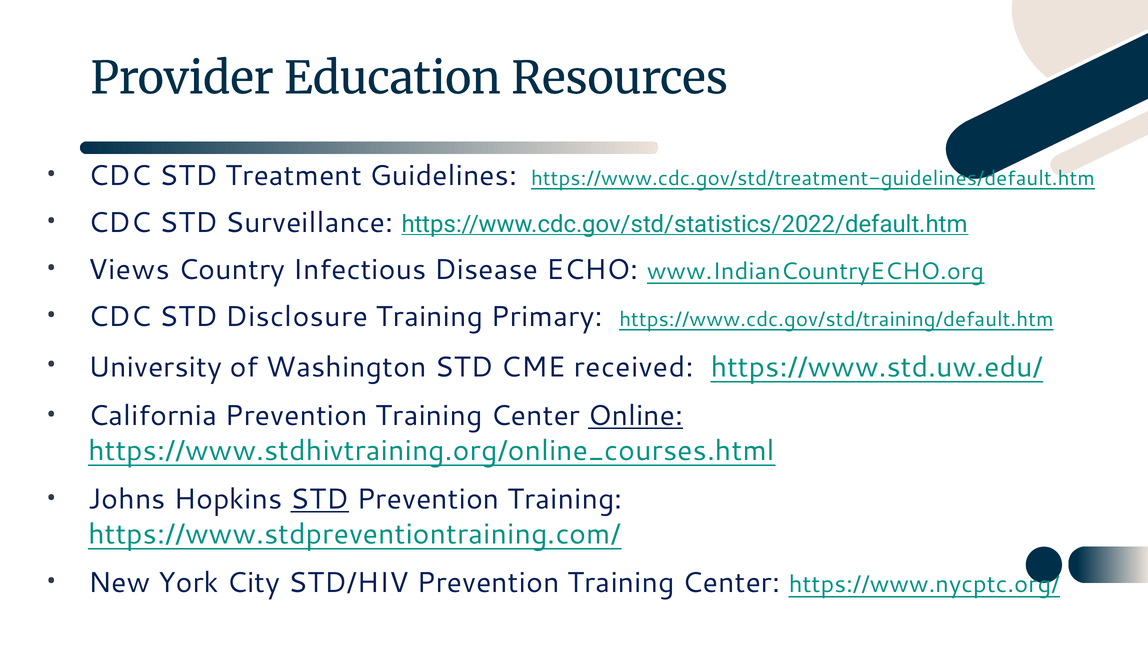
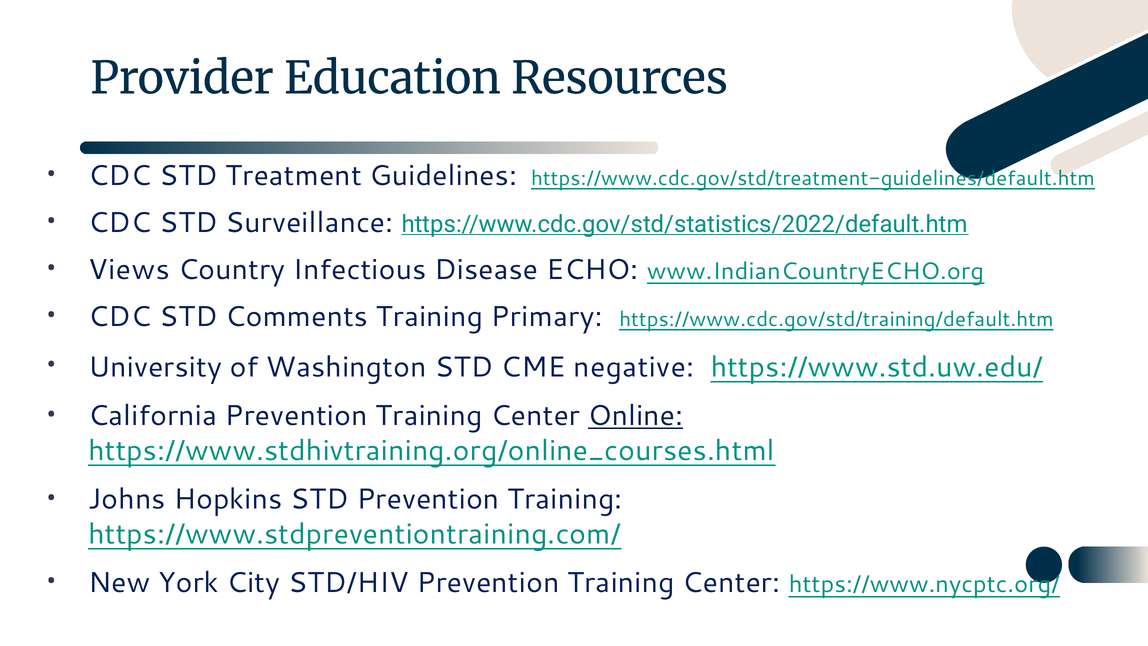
Disclosure: Disclosure -> Comments (297, 316)
received: received -> negative (634, 367)
STD underline: present -> none (320, 499)
